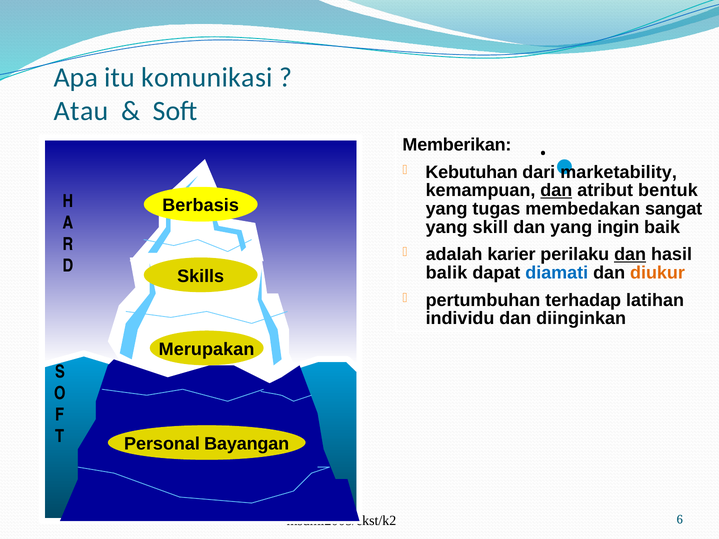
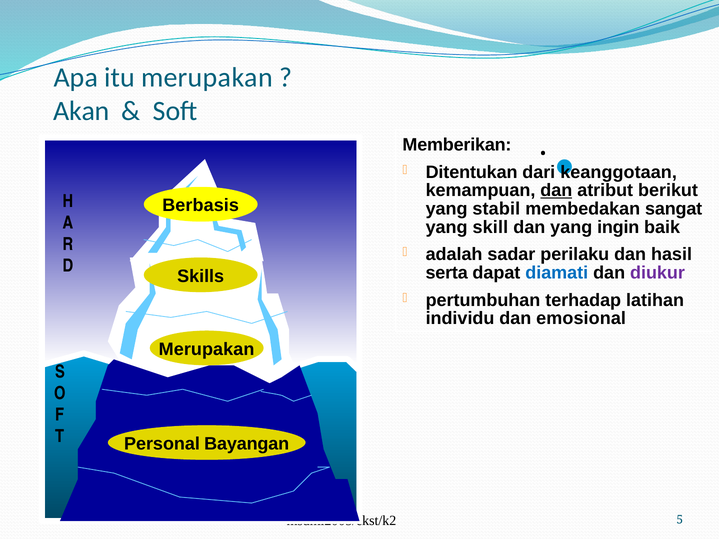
itu komunikasi: komunikasi -> merupakan (207, 77)
Atau: Atau -> Akan (81, 111)
Kebutuhan: Kebutuhan -> Ditentukan (472, 172)
marketability: marketability -> keanggotaan (619, 172)
bentuk: bentuk -> berikut (668, 191)
tugas: tugas -> stabil (496, 209)
karier: karier -> sadar (511, 255)
dan underline: present -> none (630, 255)
balik: balik -> serta (447, 273)
diukur colour: orange -> purple (658, 273)
diinginkan: diinginkan -> emosional (581, 319)
6: 6 -> 5 (680, 520)
